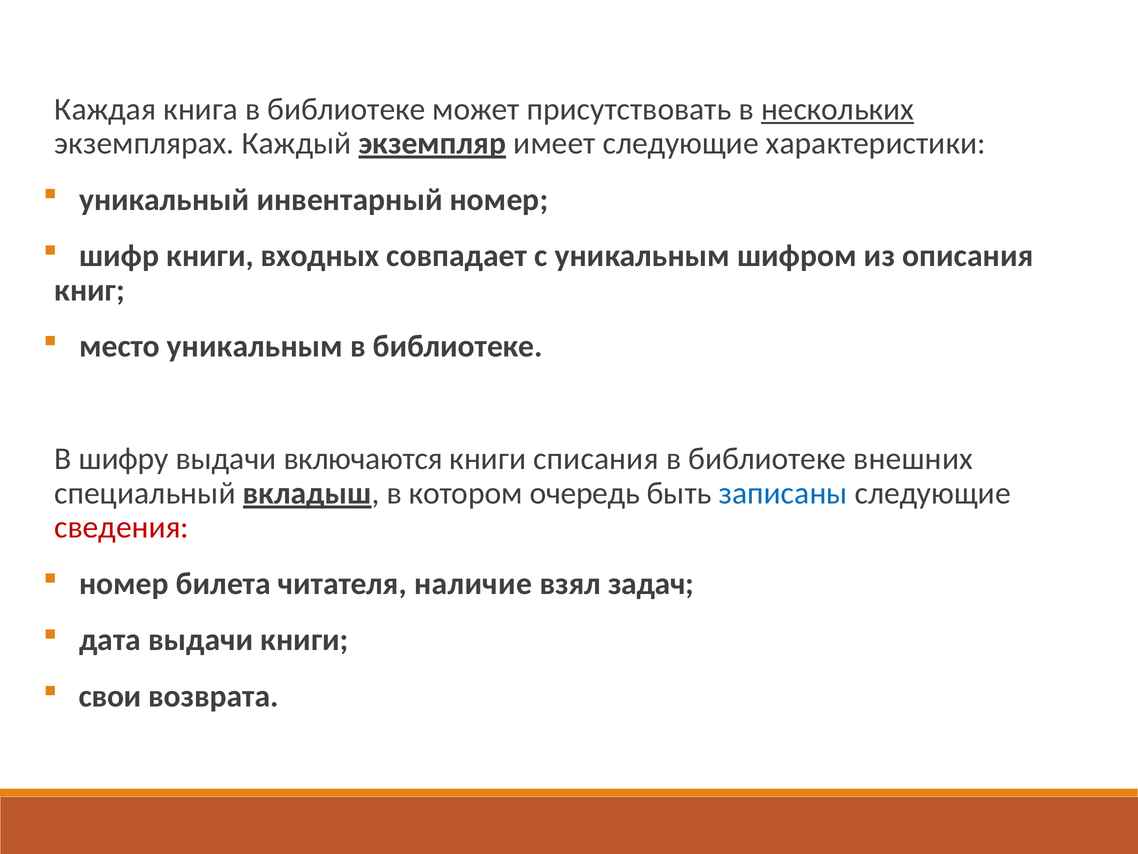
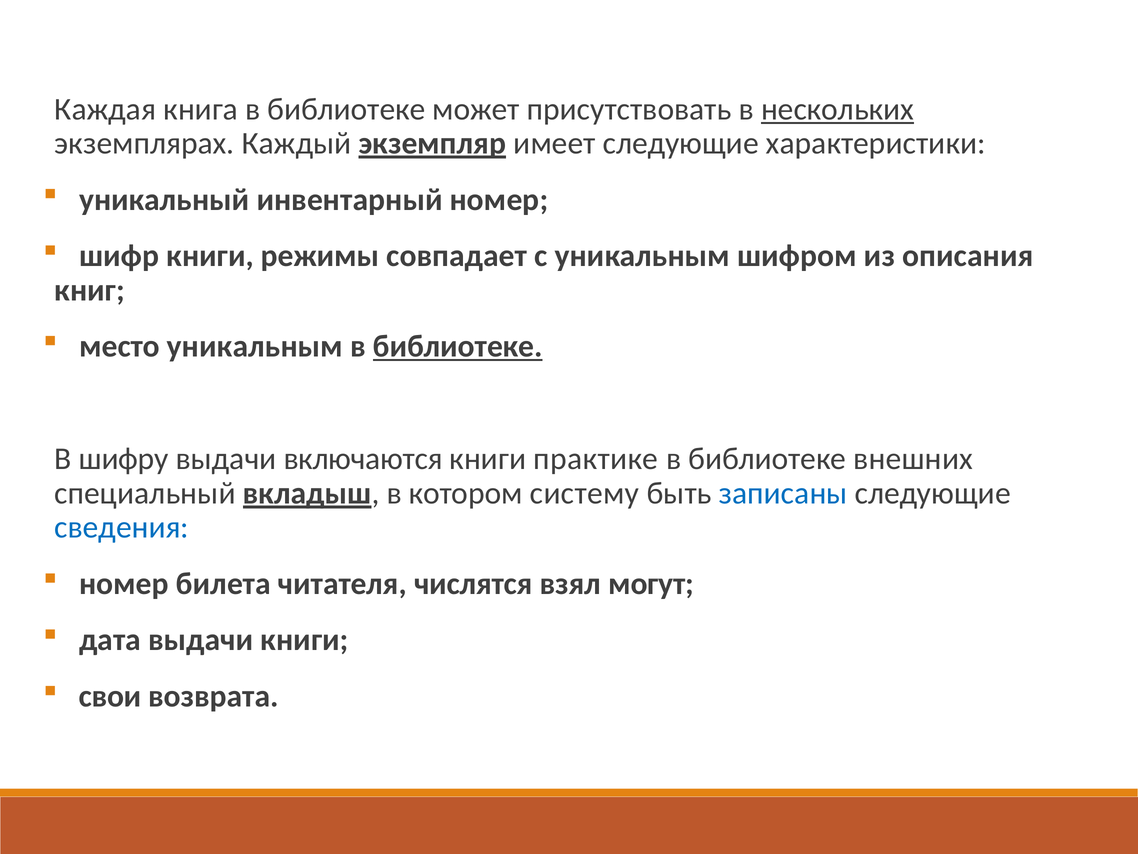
входных: входных -> режимы (320, 256)
библиотеке underline: none -> present (458, 346)
списания: списания -> практике (596, 459)
очередь: очередь -> систему (585, 493)
сведения colour: red -> blue (122, 527)
наличие: наличие -> числятся (473, 583)
задач: задач -> могут (651, 583)
